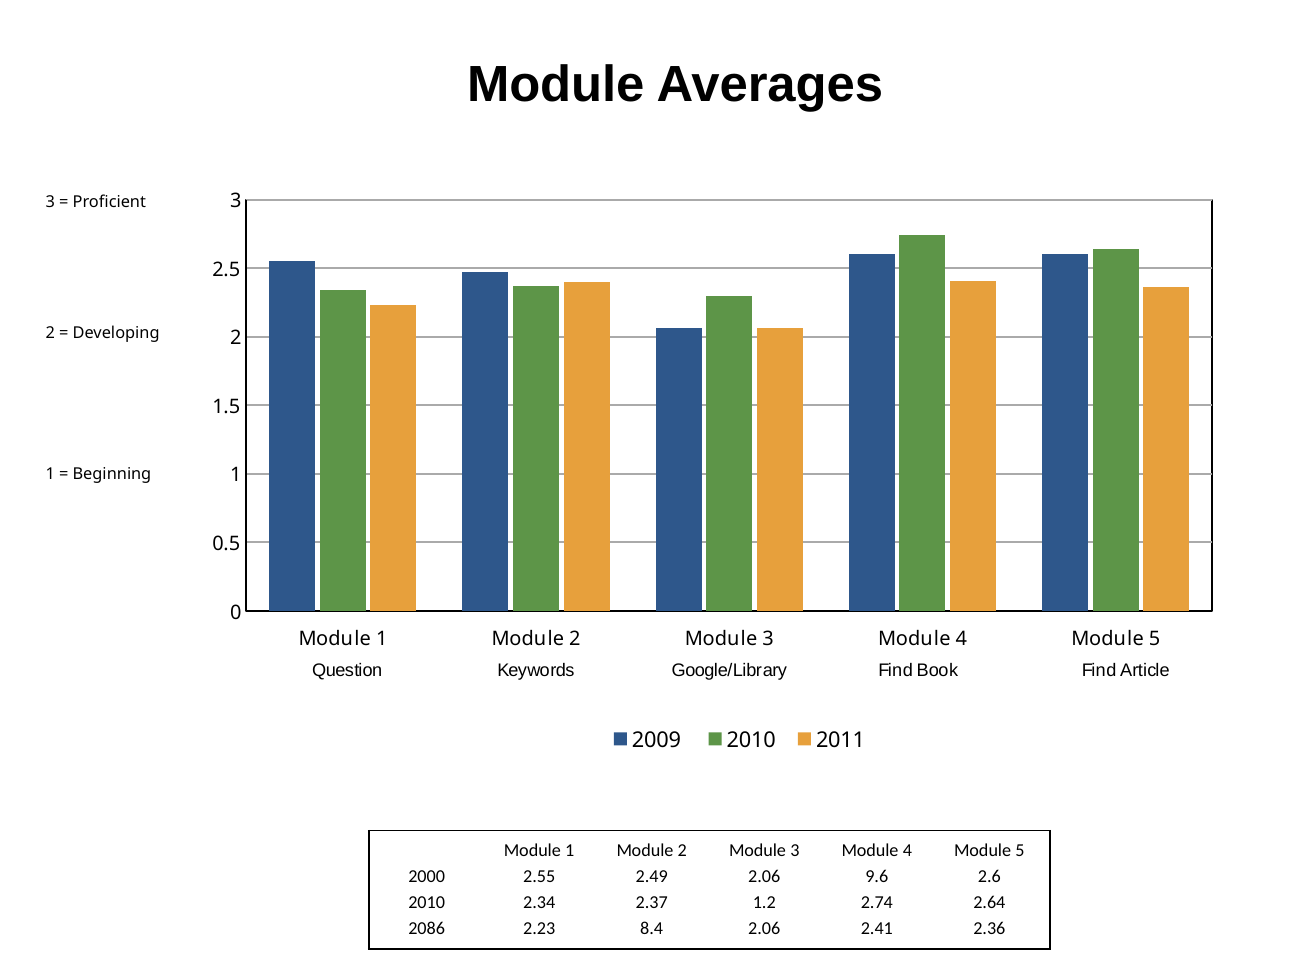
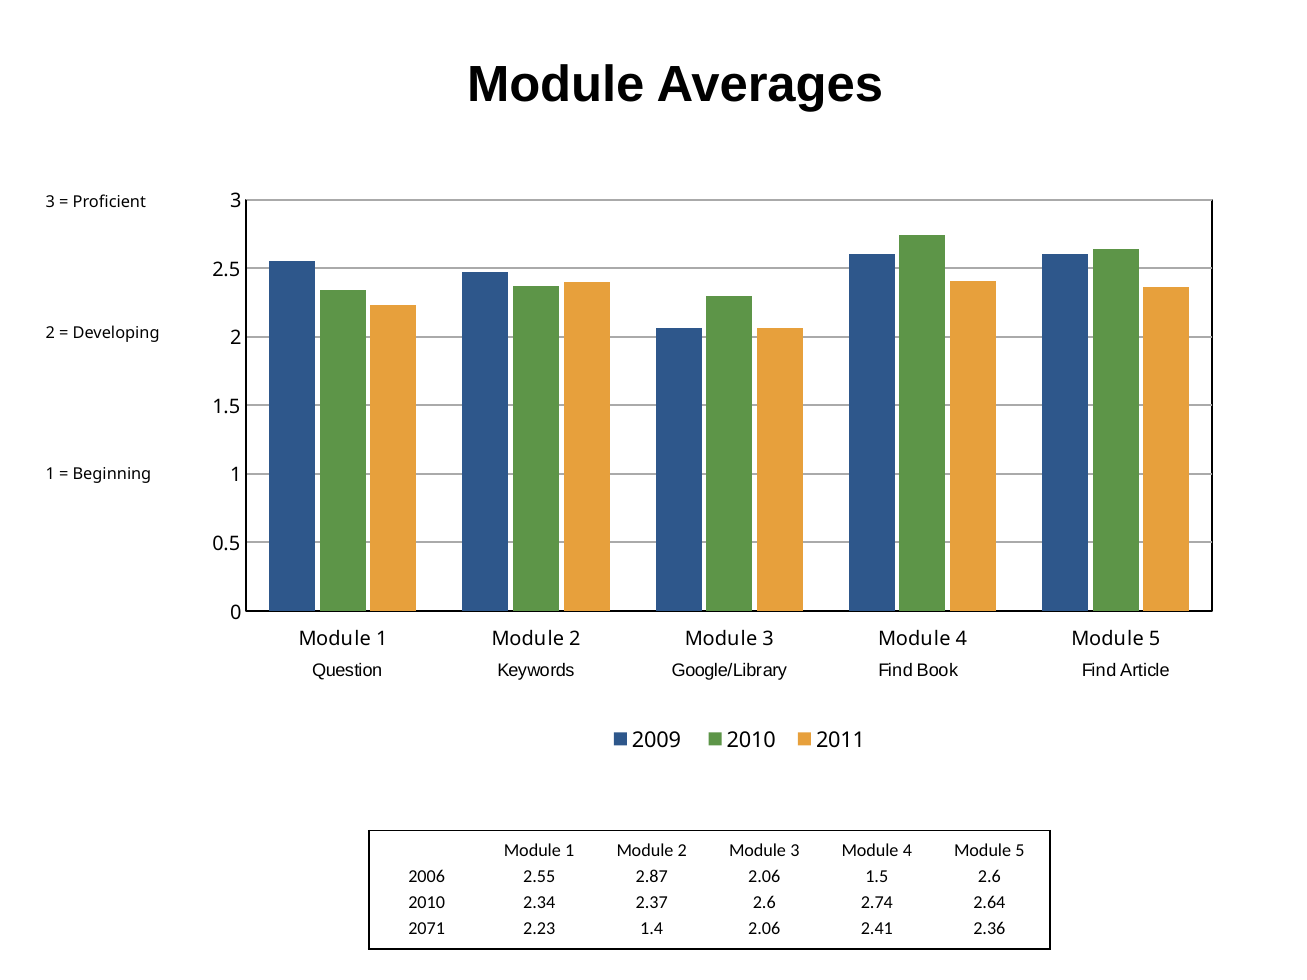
2000: 2000 -> 2006 (427, 877)
2.49: 2.49 -> 2.87 (652, 877)
2.06 9.6: 9.6 -> 1.5 (877, 877)
2.37 1.2: 1.2 -> 2.6 (764, 903)
2086: 2086 -> 2071 (427, 929)
8.4: 8.4 -> 1.4 (652, 929)
